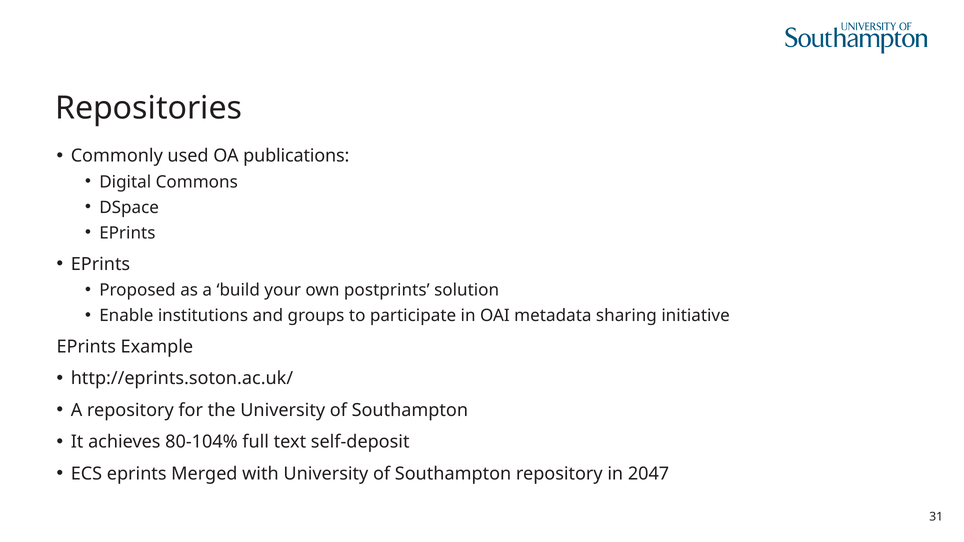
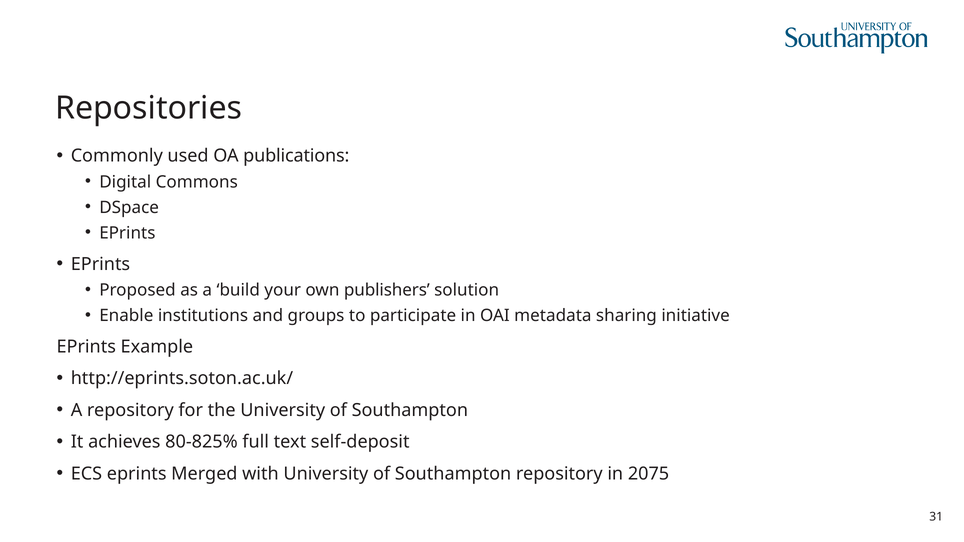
postprints: postprints -> publishers (387, 290)
80-104%: 80-104% -> 80-825% (201, 442)
2047: 2047 -> 2075 (649, 474)
